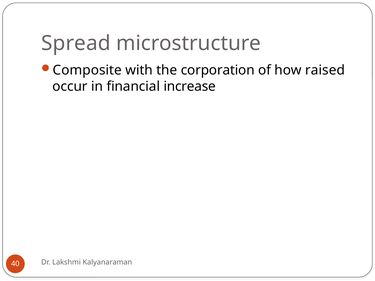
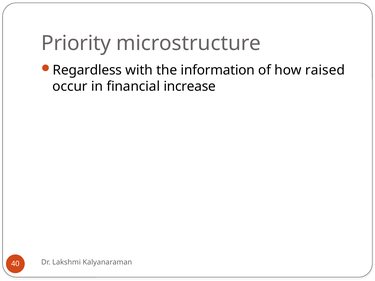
Spread: Spread -> Priority (76, 43)
Composite: Composite -> Regardless (87, 70)
corporation: corporation -> information (218, 70)
